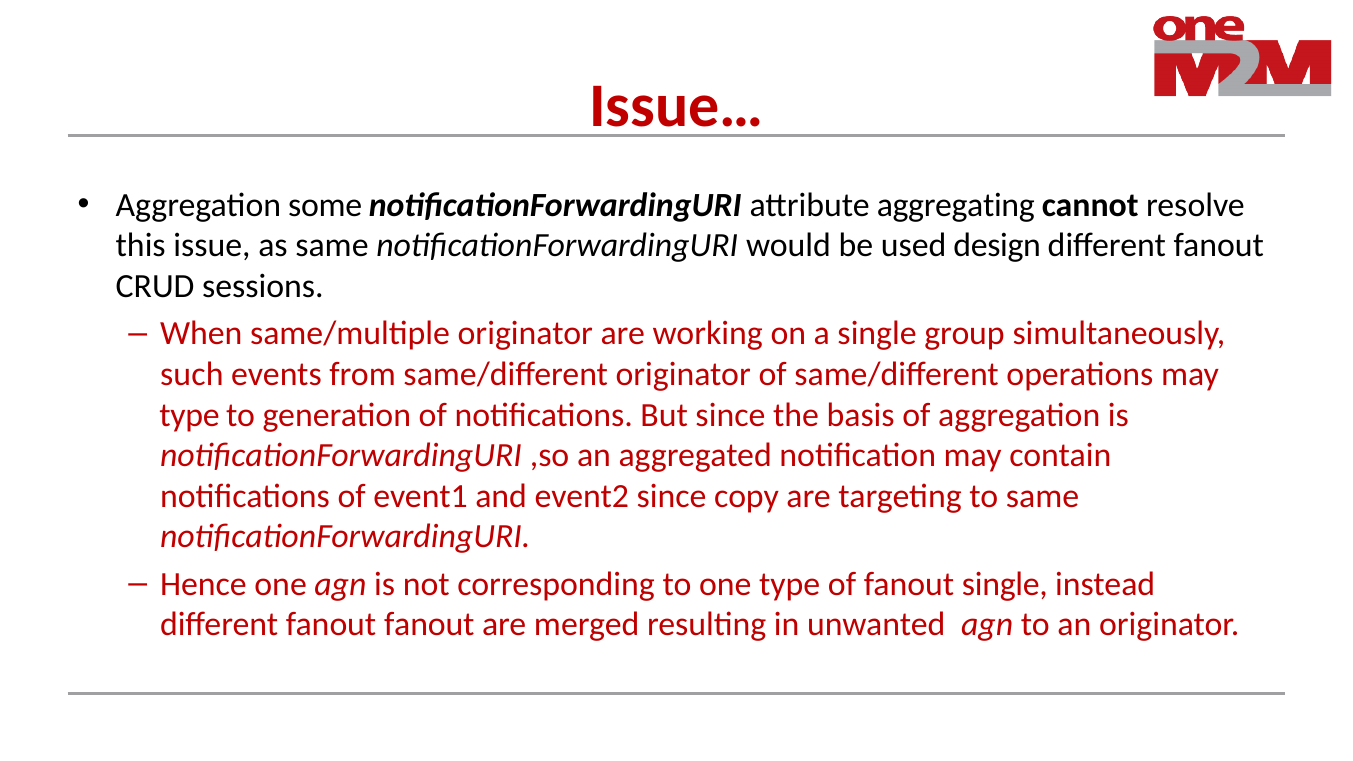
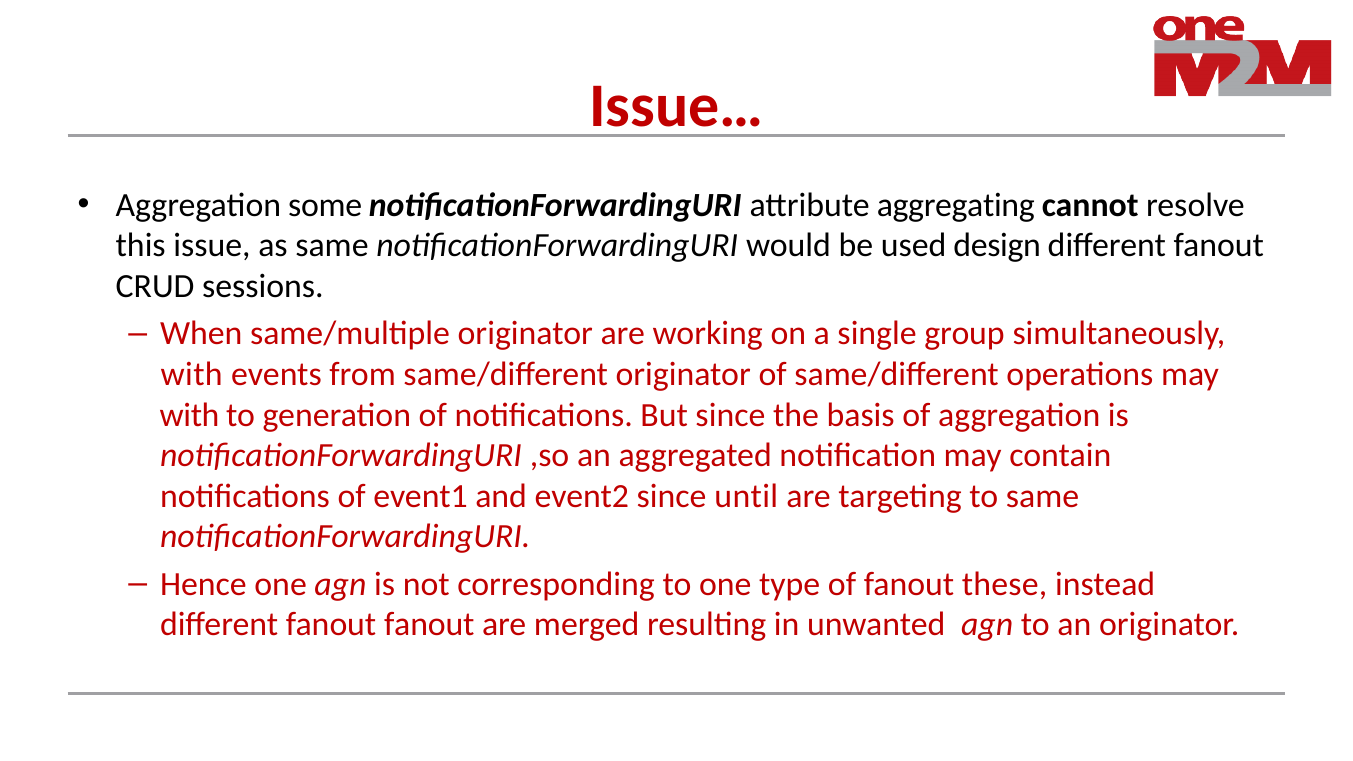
such: such -> with (192, 374)
type: type -> with (190, 415)
copy: copy -> until (746, 496)
fanout single: single -> these (1005, 584)
